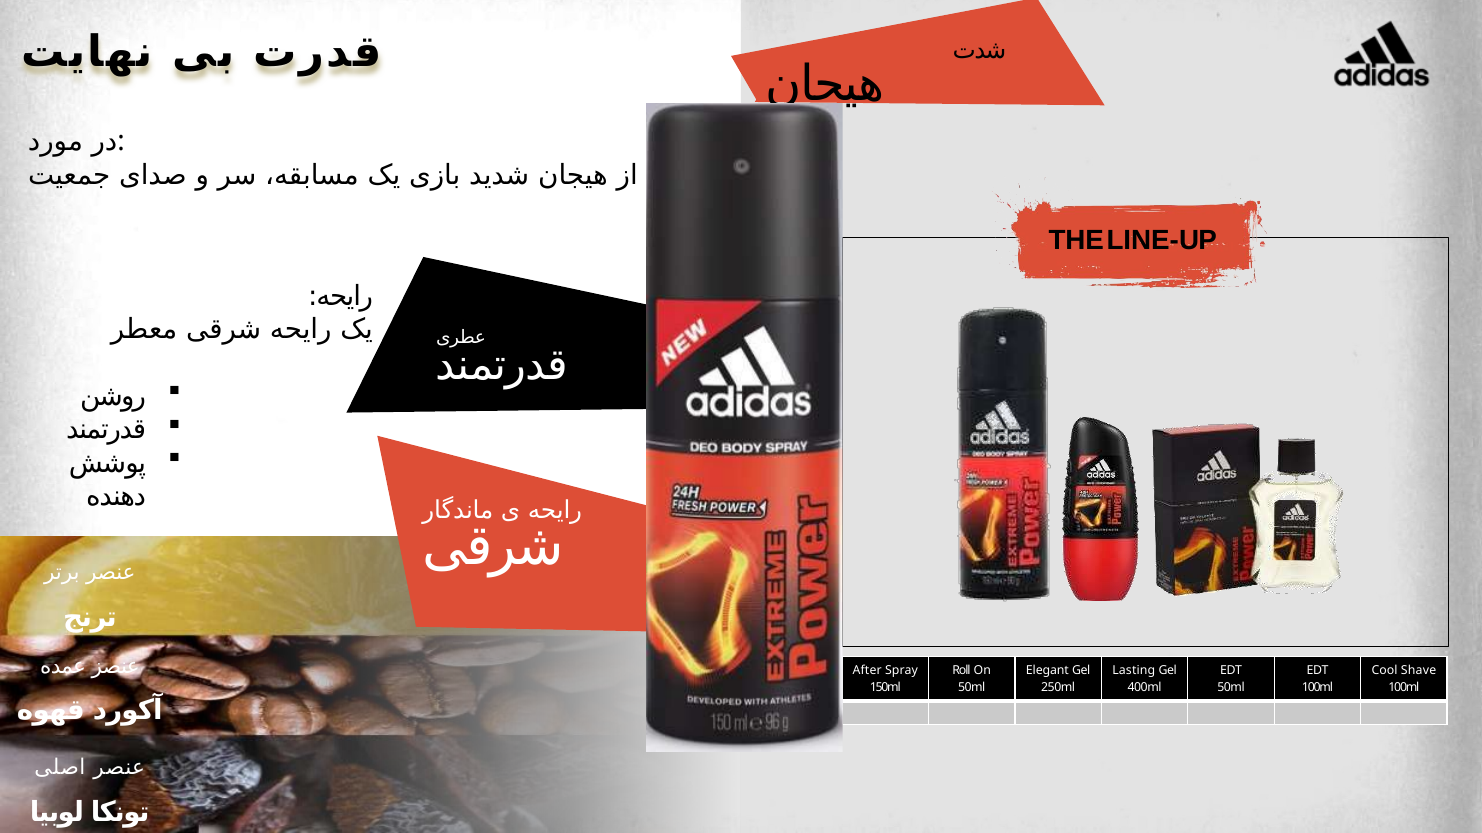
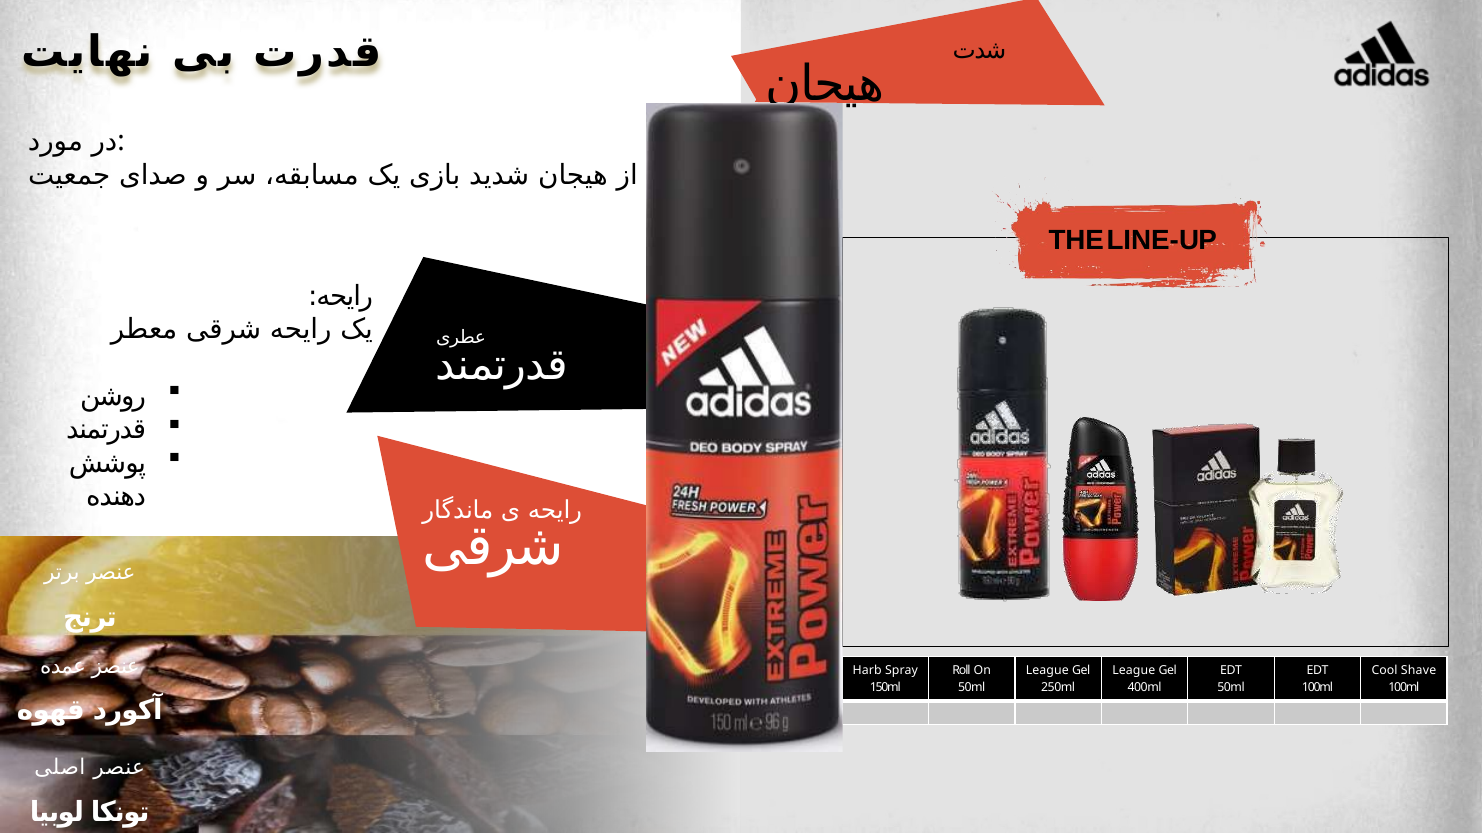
After: After -> Harb (867, 671)
Elegant: Elegant -> League (1047, 671)
Lasting: Lasting -> League (1134, 671)
